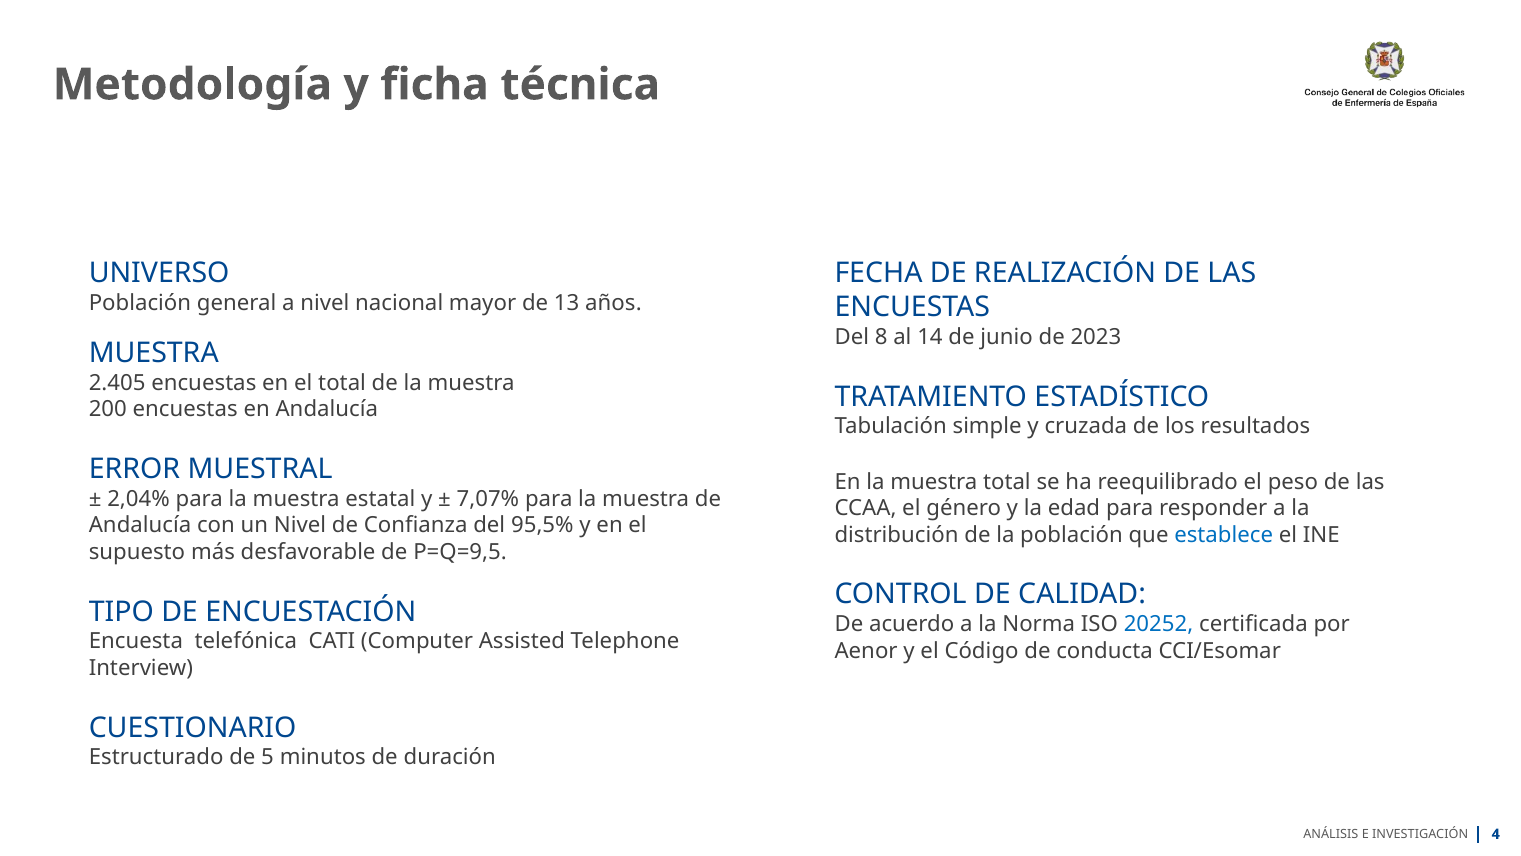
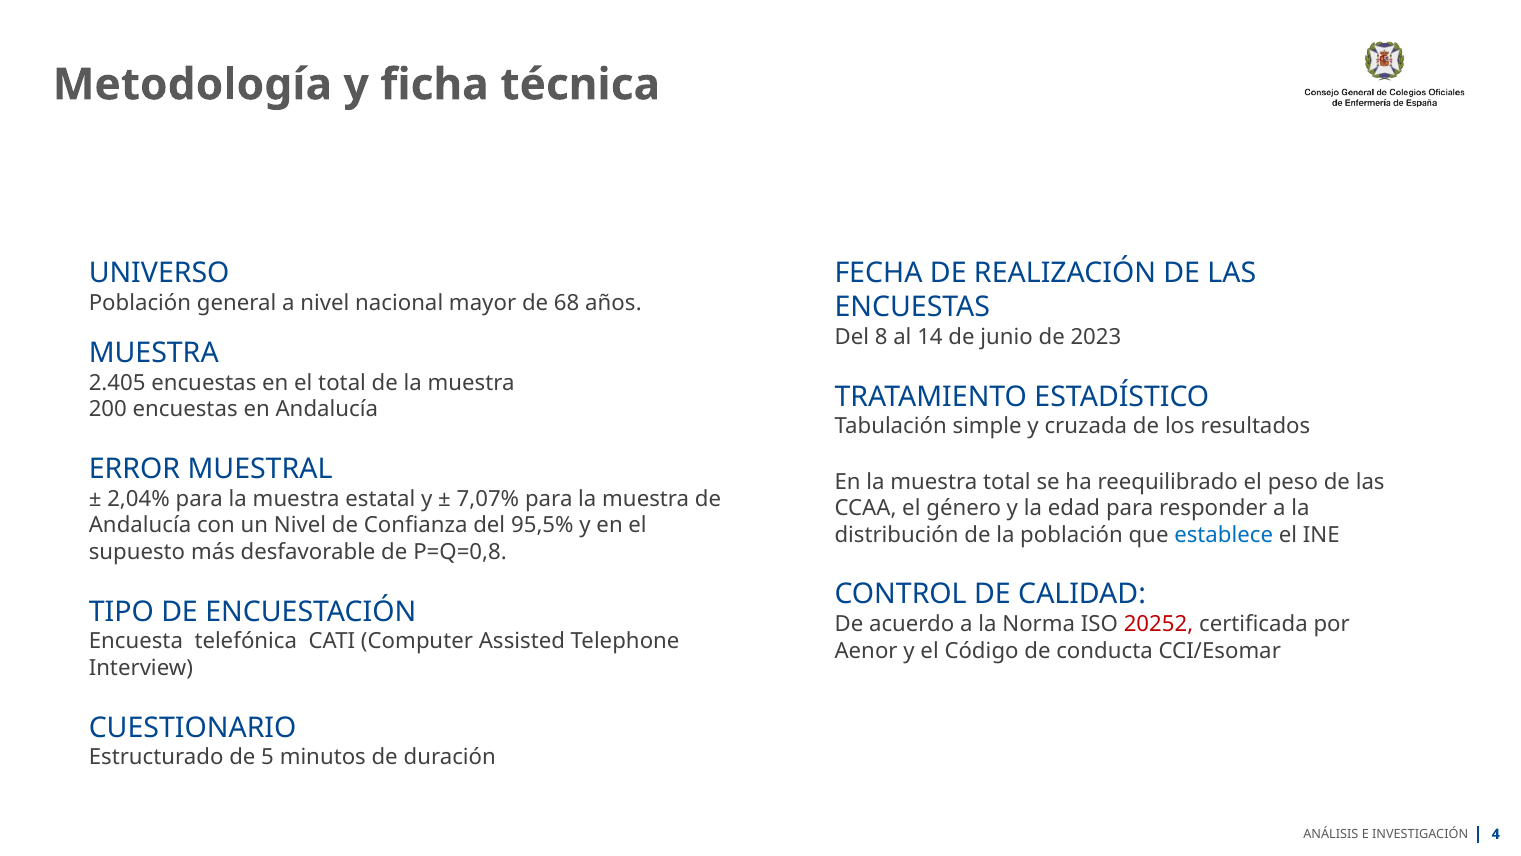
13: 13 -> 68 (567, 303)
P=Q=9,5: P=Q=9,5 -> P=Q=0,8 (460, 552)
20252 colour: blue -> red (1159, 624)
